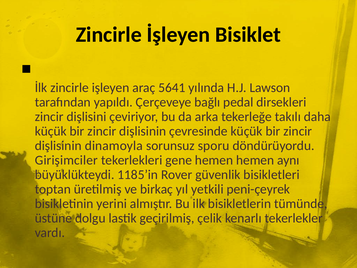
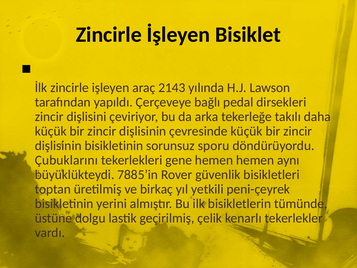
5641: 5641 -> 2143 (172, 88)
dişlisinin dinamoyla: dinamoyla -> bisikletinin (114, 146)
Girişimciler: Girişimciler -> Çubuklarını (66, 160)
1185’in: 1185’in -> 7885’in (138, 175)
